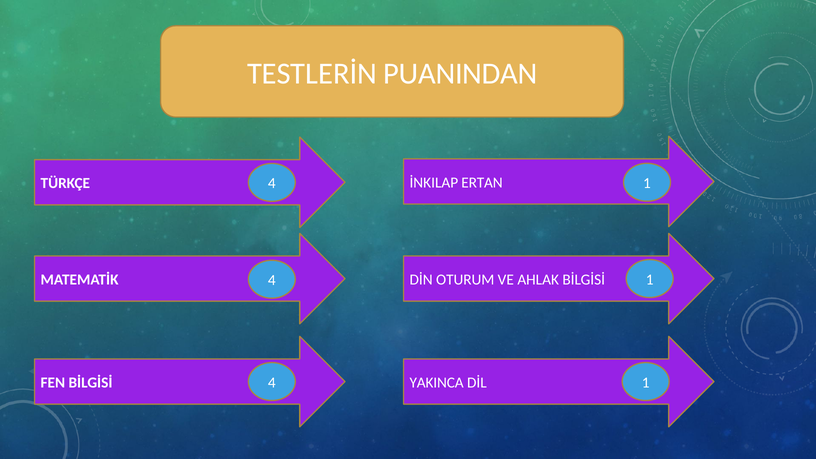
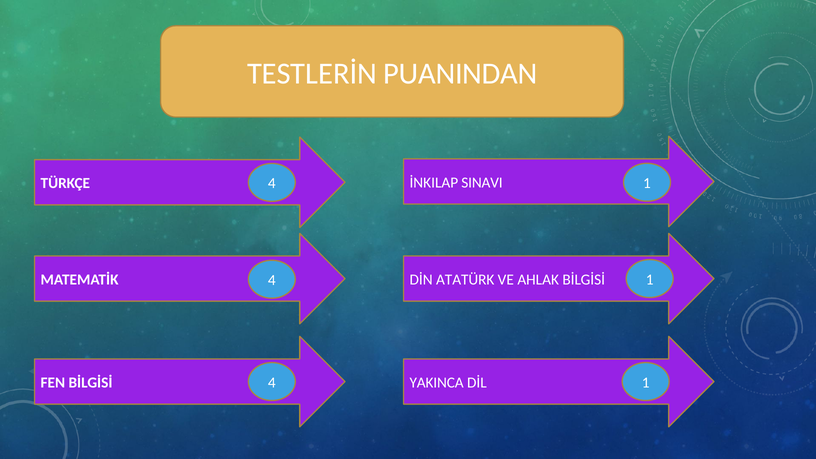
ERTAN: ERTAN -> SINAVI (482, 183)
OTURUM: OTURUM -> ATATÜRK (465, 280)
